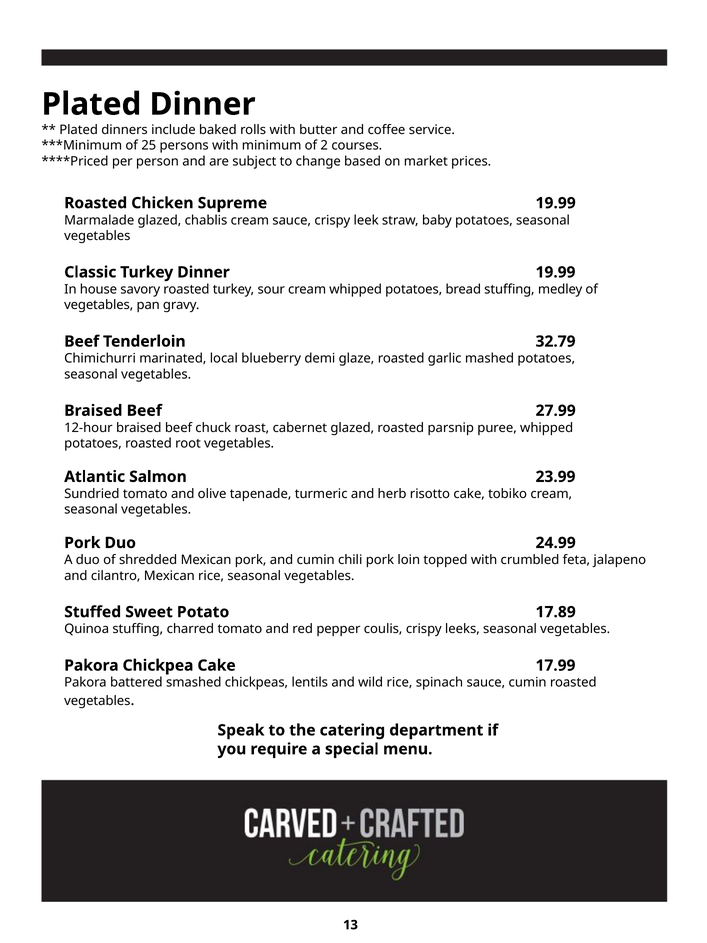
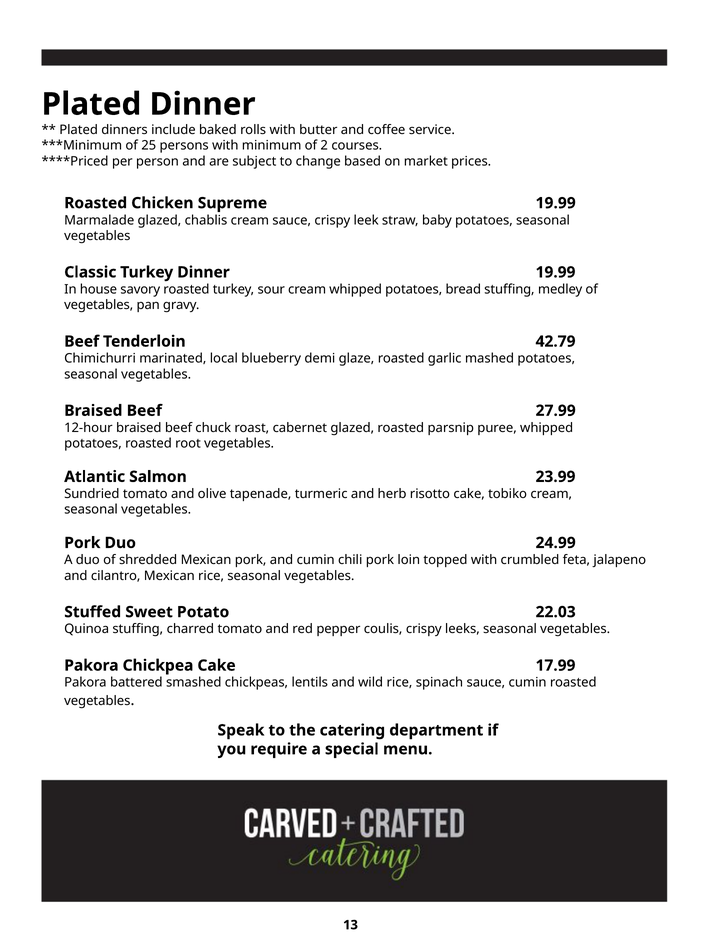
32.79: 32.79 -> 42.79 (556, 341)
17.89: 17.89 -> 22.03 (556, 612)
